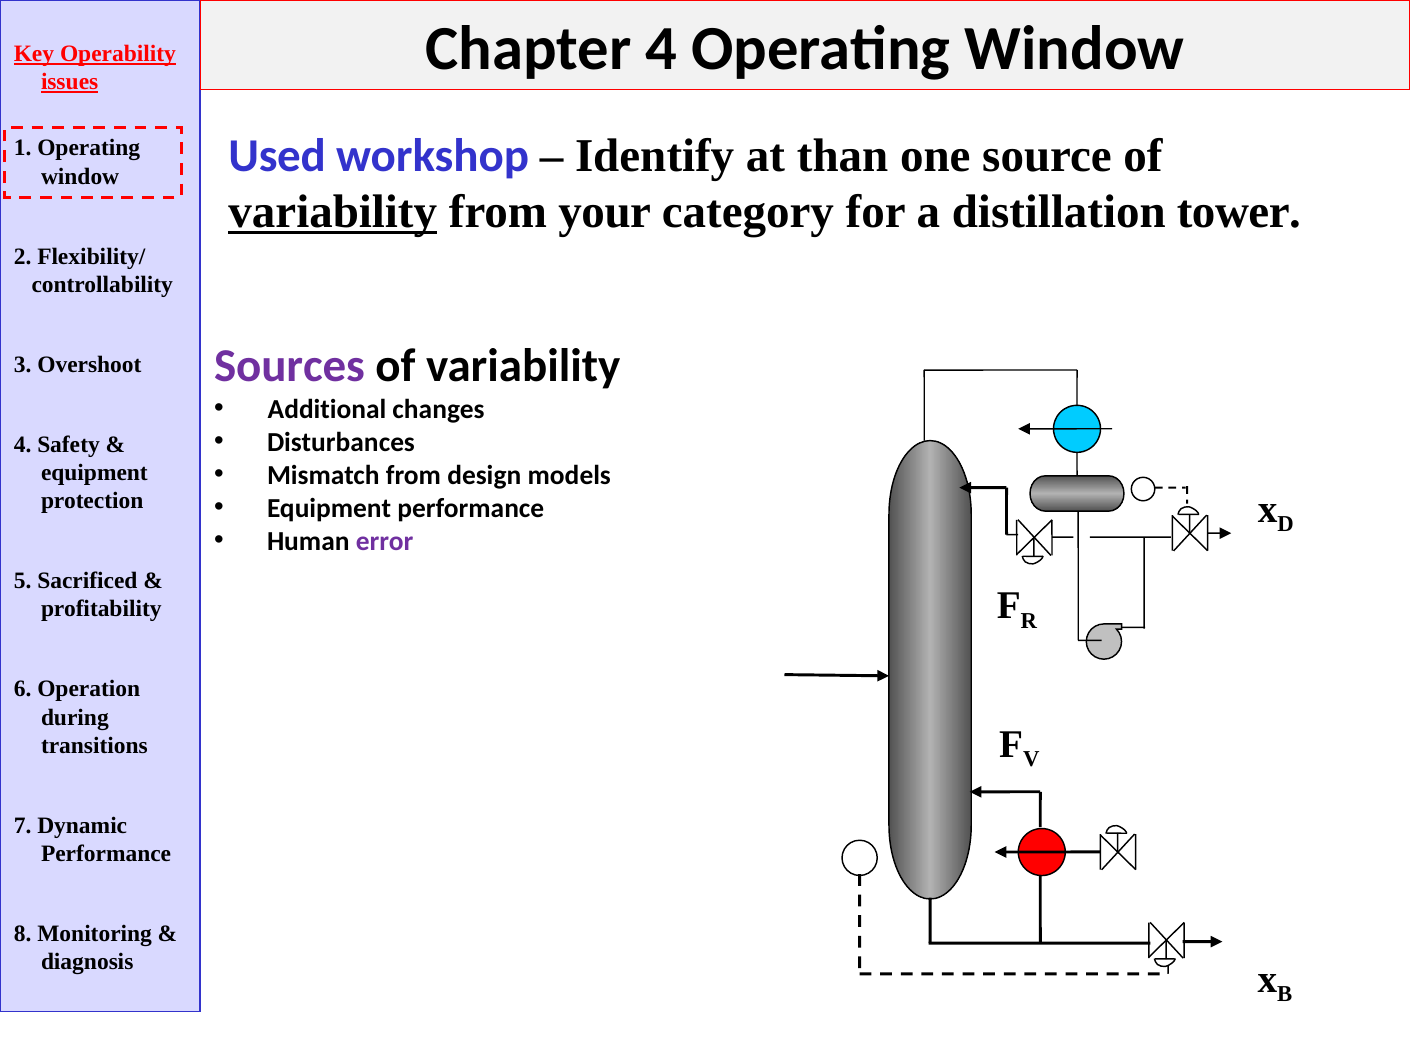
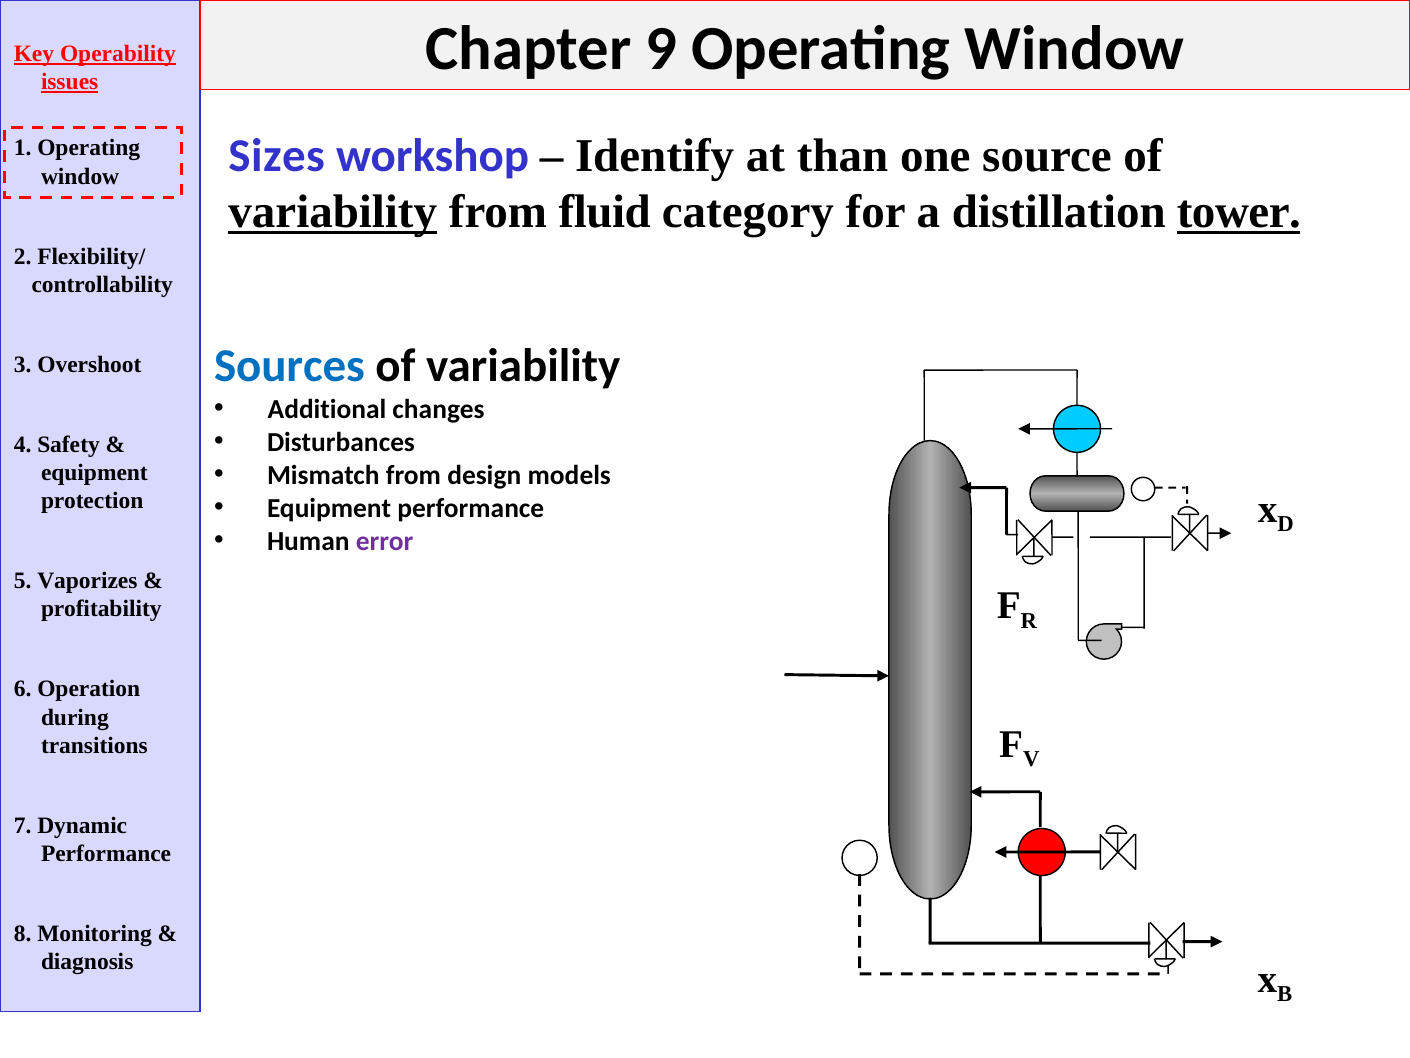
Chapter 4: 4 -> 9 (661, 49)
Used: Used -> Sizes (277, 156)
your: your -> fluid (605, 212)
tower underline: none -> present (1239, 212)
Sources colour: purple -> blue (289, 366)
Sacrificed: Sacrificed -> Vaporizes (87, 581)
